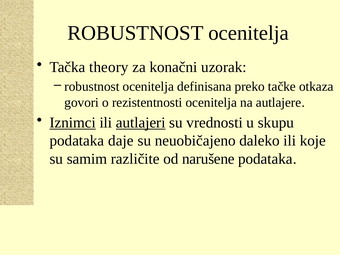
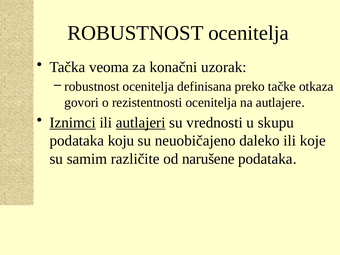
theory: theory -> veoma (109, 67)
daje: daje -> koju (121, 141)
